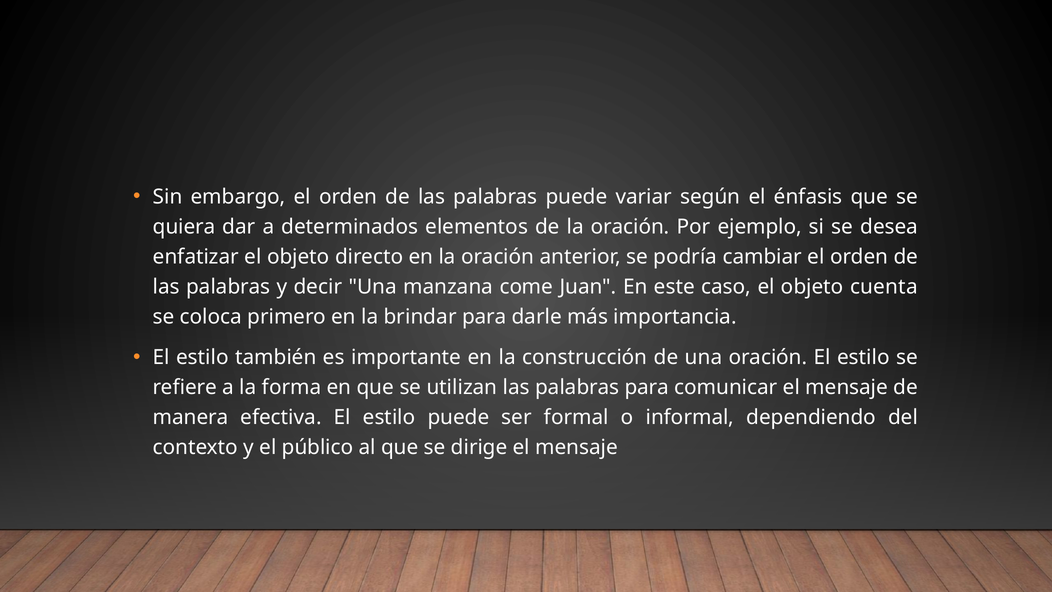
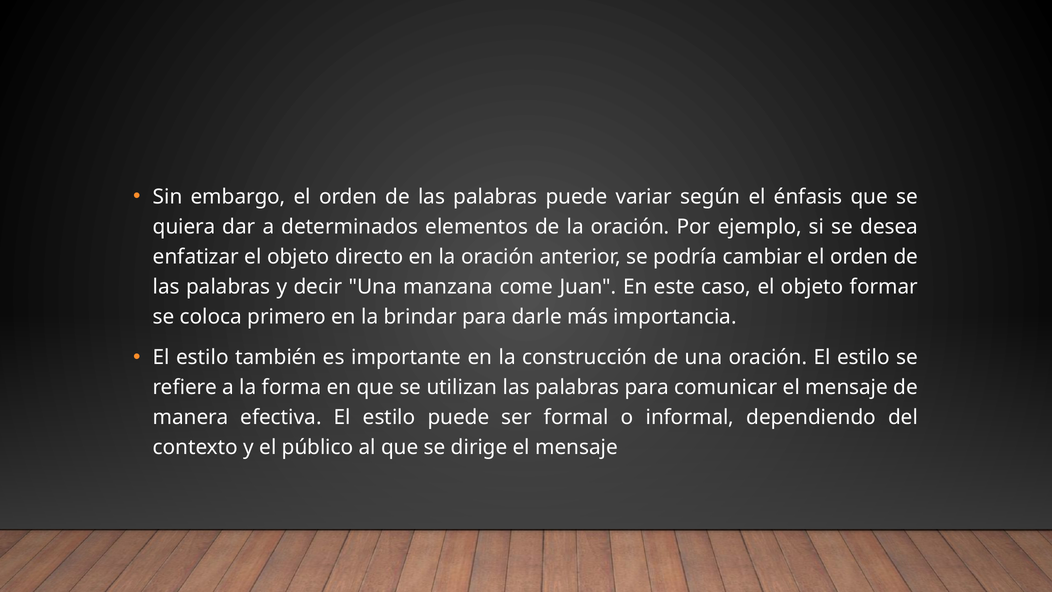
cuenta: cuenta -> formar (884, 287)
